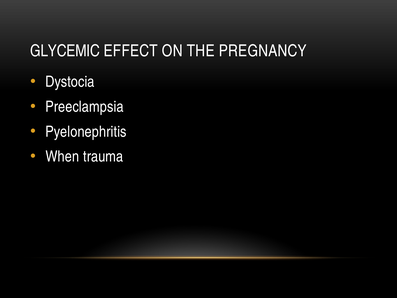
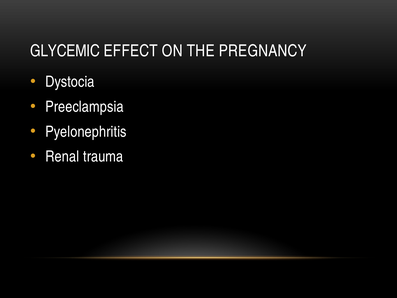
When: When -> Renal (62, 156)
